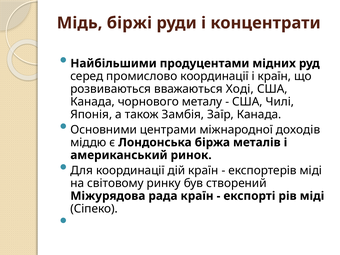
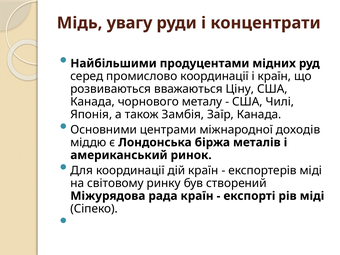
біржі: біржі -> увагу (130, 23)
Ході: Ході -> Ціну (240, 89)
